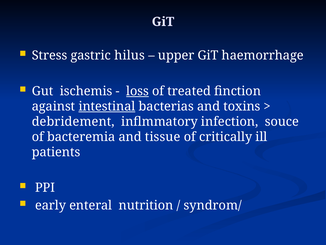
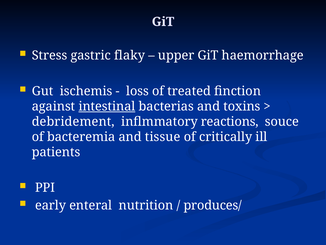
hilus: hilus -> flaky (130, 55)
loss underline: present -> none (137, 91)
infection: infection -> reactions (230, 121)
syndrom/: syndrom/ -> produces/ (213, 205)
